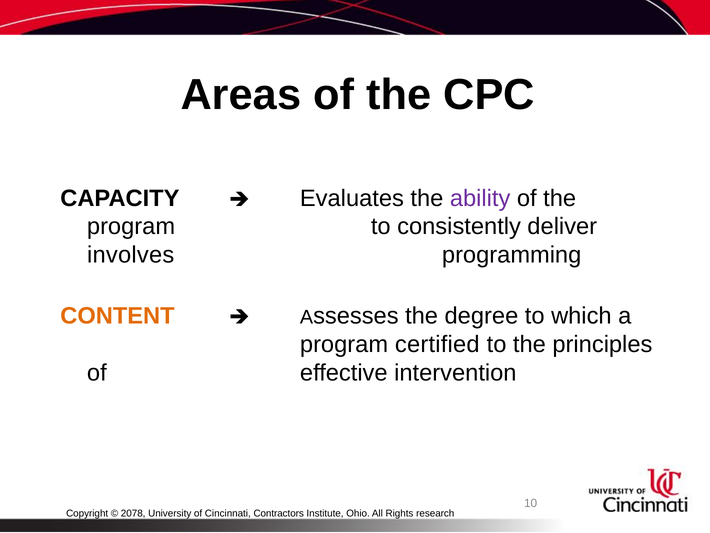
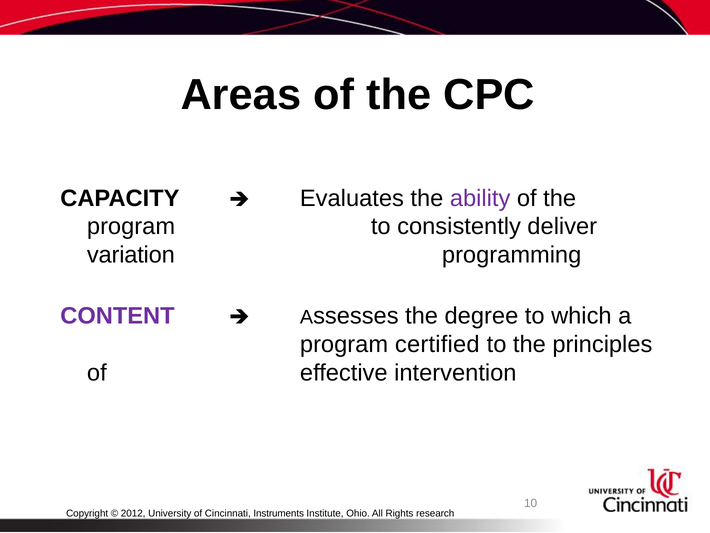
involves: involves -> variation (131, 255)
CONTENT colour: orange -> purple (117, 316)
2078: 2078 -> 2012 (133, 513)
Contractors: Contractors -> Instruments (279, 513)
